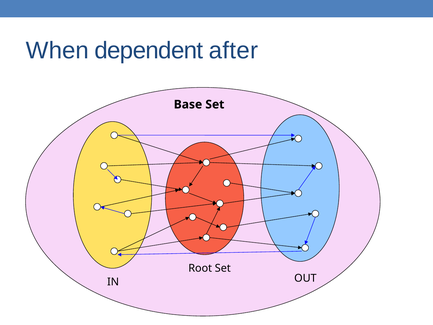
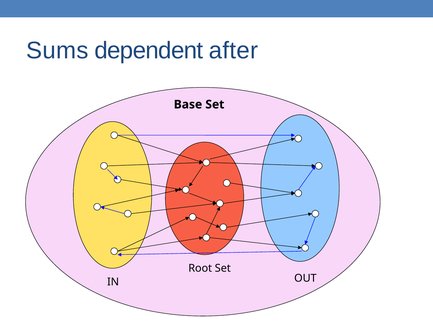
When: When -> Sums (57, 50)
